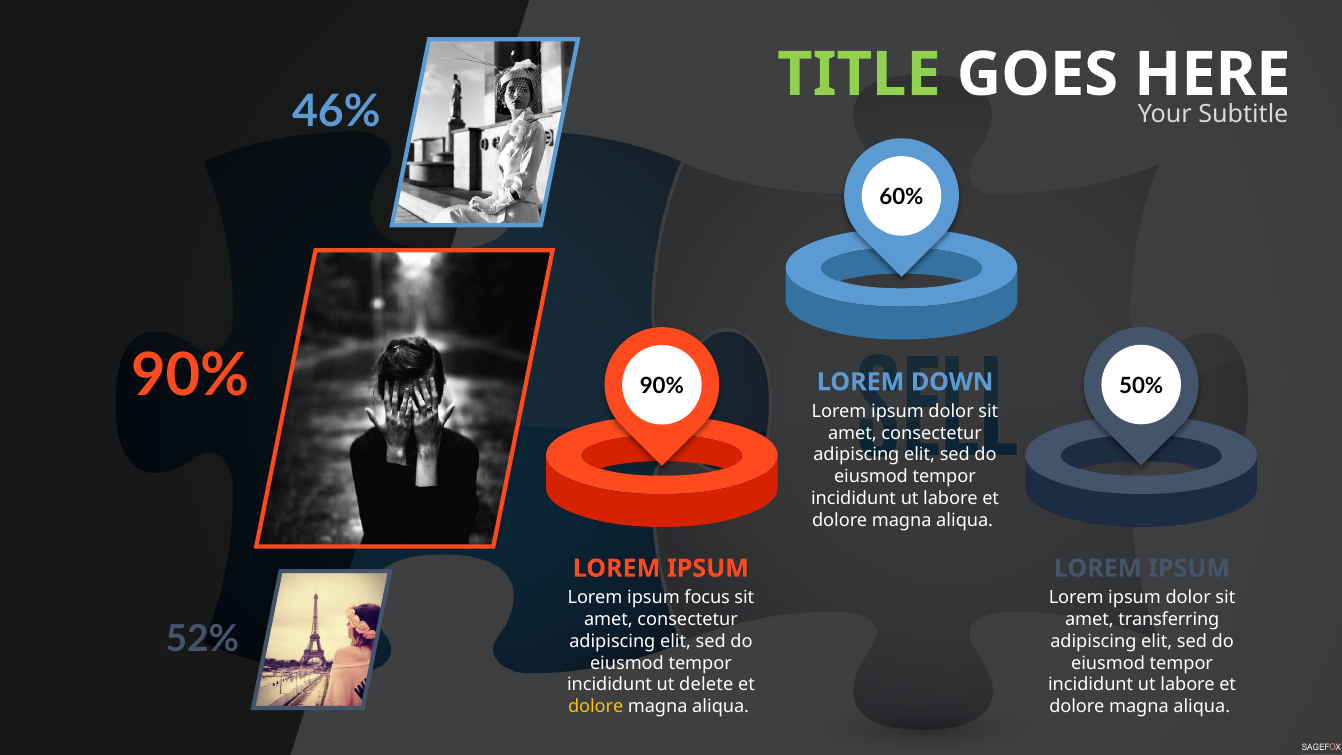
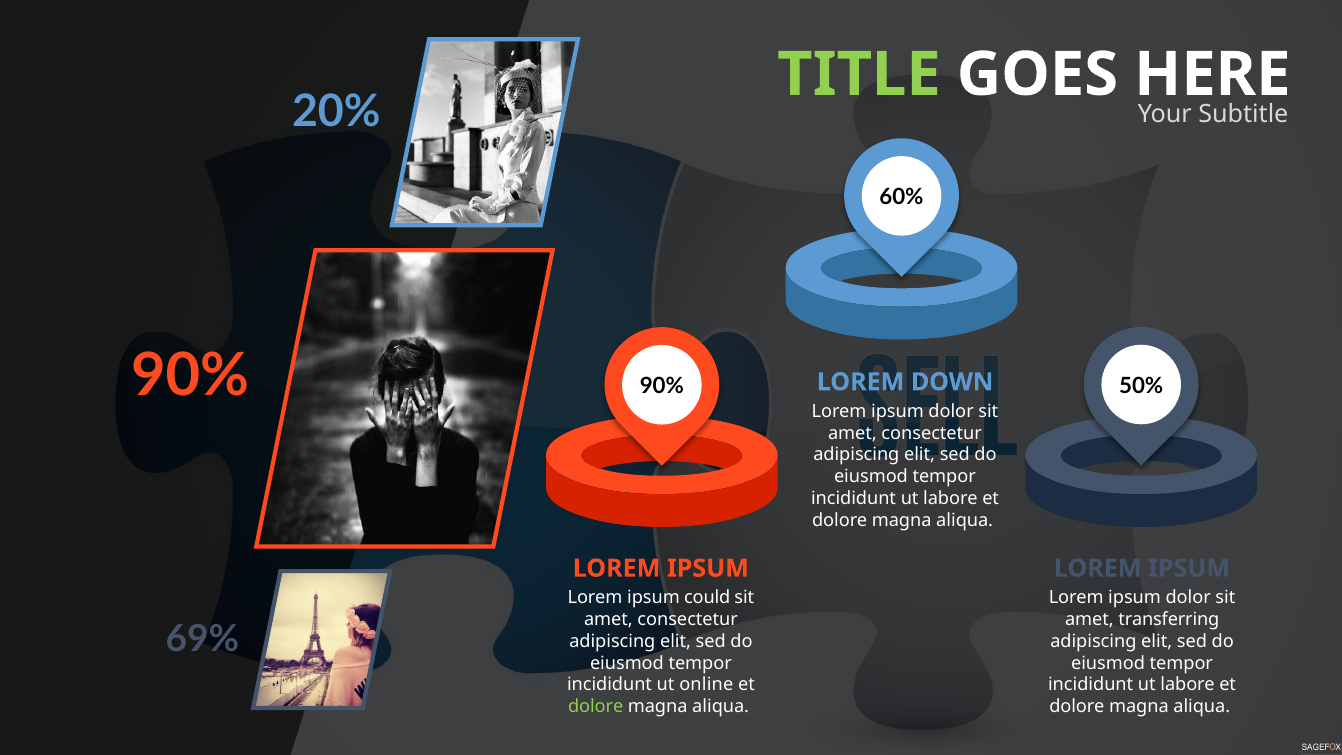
46%: 46% -> 20% (336, 112)
focus: focus -> could (707, 597)
52%: 52% -> 69% (202, 639)
delete: delete -> online (706, 685)
dolore colour: yellow -> light green (596, 707)
